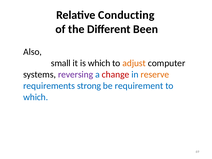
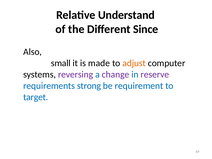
Conducting: Conducting -> Understand (126, 15)
Been: Been -> Since (146, 29)
is which: which -> made (99, 63)
change colour: red -> purple (116, 74)
reserve colour: orange -> purple (155, 74)
which: which -> target (36, 97)
